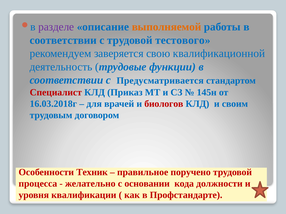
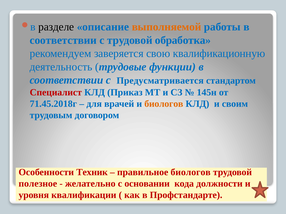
разделе colour: purple -> black (56, 27)
тестового: тестового -> обработка (183, 40)
квалификационной: квалификационной -> квалификационную (219, 54)
16.03.2018г: 16.03.2018г -> 71.45.2018г (53, 104)
биологов colour: red -> orange (164, 104)
правильное поручено: поручено -> биологов (191, 172)
процесса: процесса -> полезное (38, 184)
